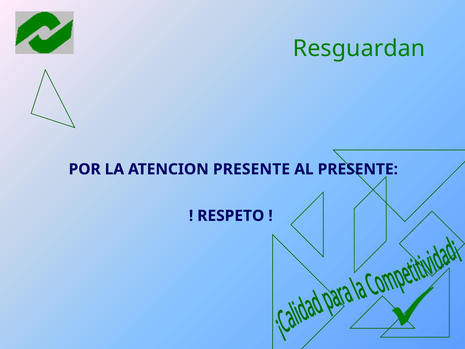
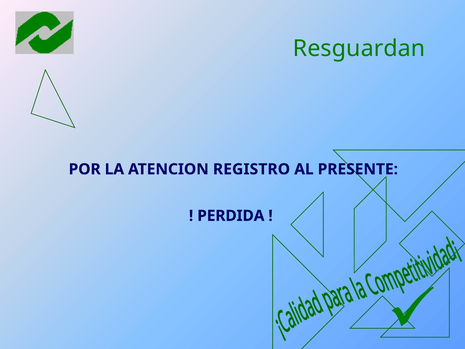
ATENCION PRESENTE: PRESENTE -> REGISTRO (251, 169)
RESPETO: RESPETO -> PERDIDA (231, 216)
